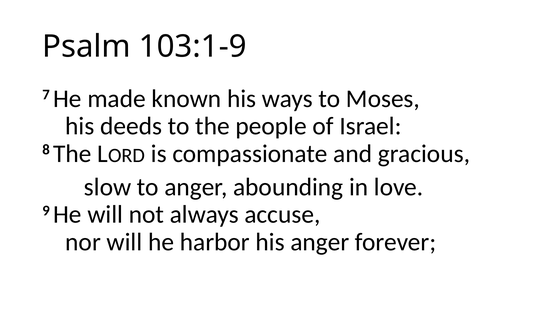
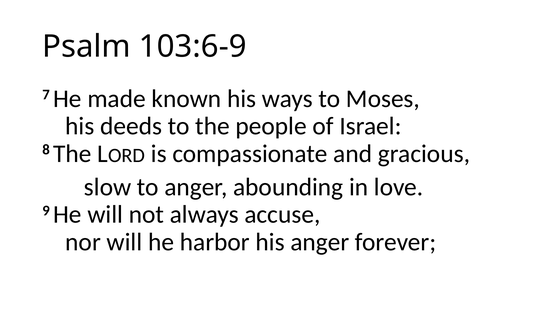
103:1-9: 103:1-9 -> 103:6-9 (193, 47)
